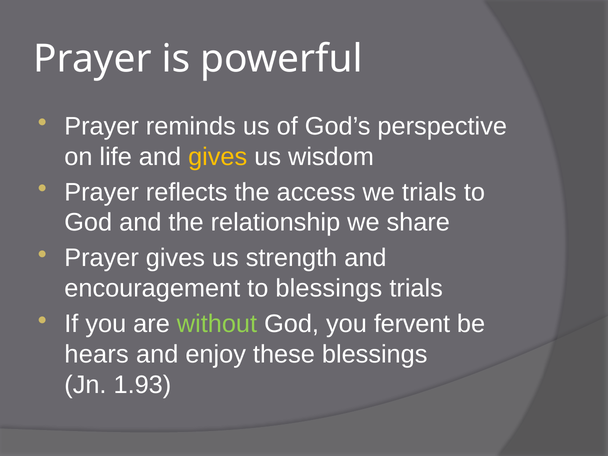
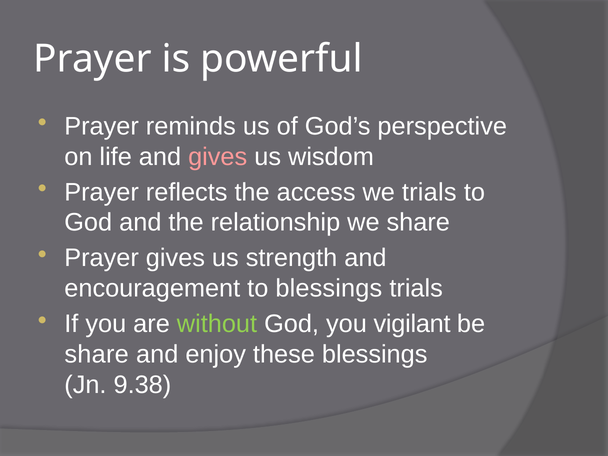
gives colour: yellow -> pink (218, 157)
fervent: fervent -> vigilant (412, 324)
hears: hears -> share (97, 354)
1.93: 1.93 -> 9.38 (142, 385)
